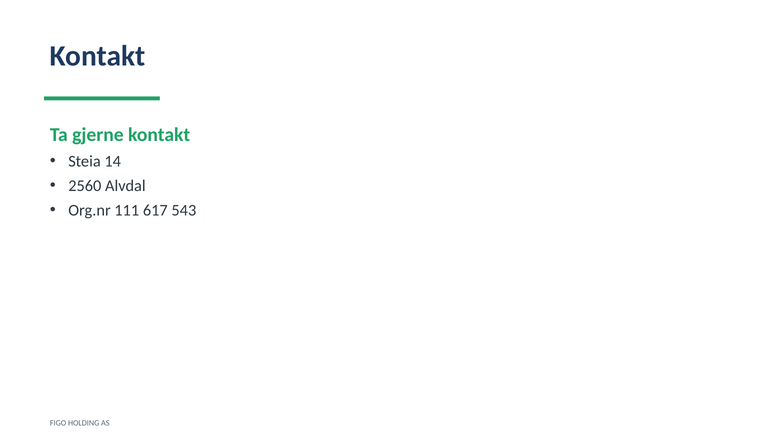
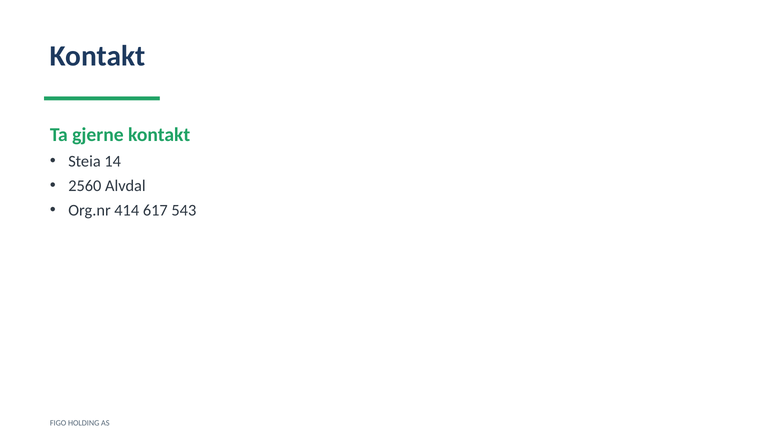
111: 111 -> 414 (127, 210)
